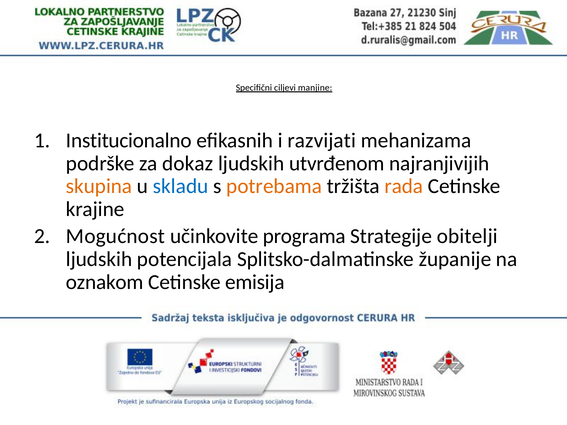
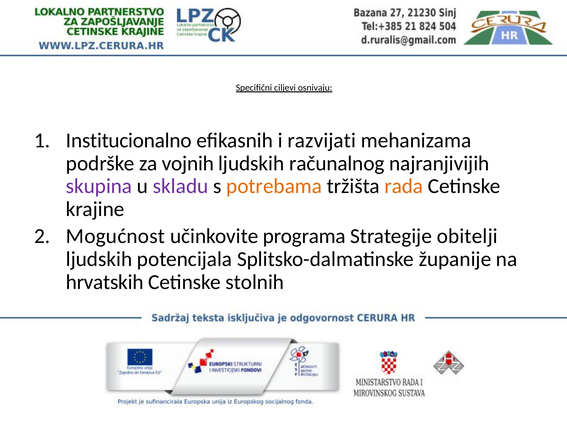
manjine: manjine -> osnivaju (315, 88)
dokaz: dokaz -> vojnih (188, 163)
utvrđenom: utvrđenom -> računalnog (337, 163)
skupina colour: orange -> purple (99, 186)
skladu colour: blue -> purple (181, 186)
oznakom: oznakom -> hrvatskih (105, 282)
emisija: emisija -> stolnih (255, 282)
